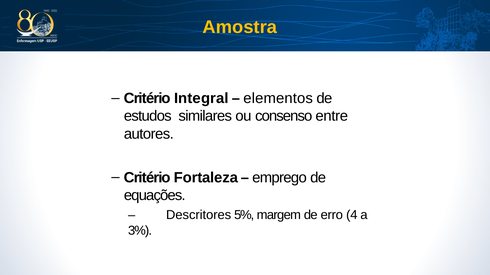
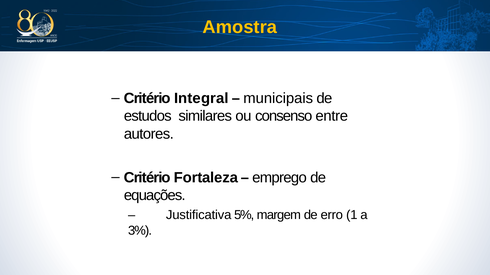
elementos: elementos -> municipais (278, 99)
Descritores: Descritores -> Justificativa (199, 215)
4: 4 -> 1 (352, 215)
